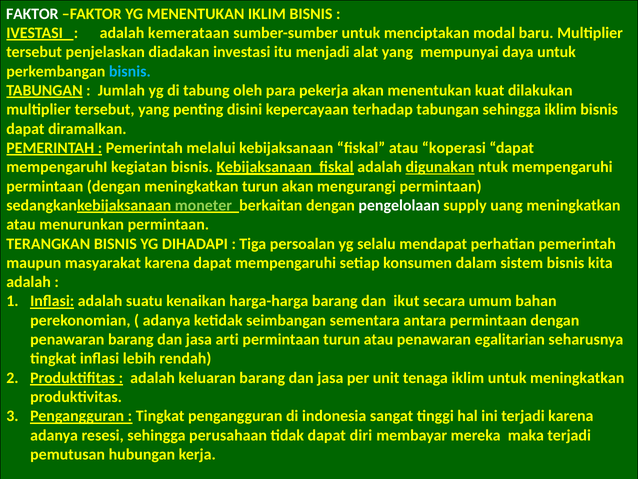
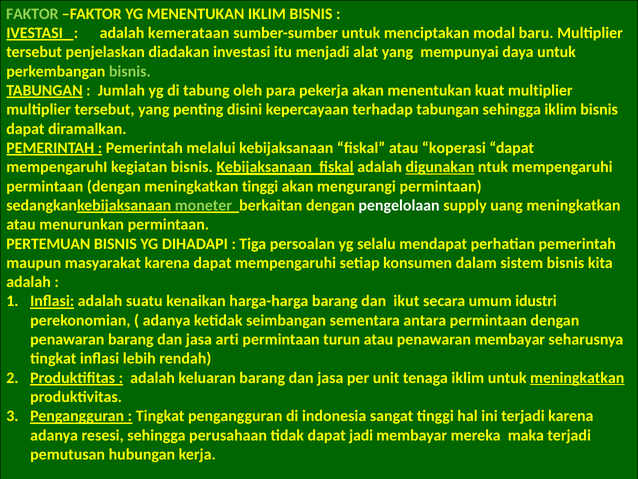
FAKTOR colour: white -> light green (32, 14)
bisnis colour: light blue -> light green (130, 71)
kuat dilakukan: dilakukan -> multiplier (540, 90)
meningkatkan turun: turun -> tinggi (260, 186)
TERANGKAN: TERANGKAN -> PERTEMUAN (48, 243)
bahan: bahan -> idustri (536, 301)
penawaran egalitarian: egalitarian -> membayar (510, 339)
meningkatkan underline: none -> present (577, 377)
diri: diri -> jadi (361, 435)
